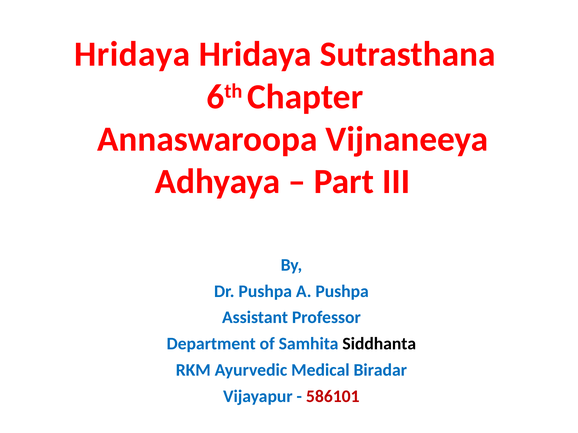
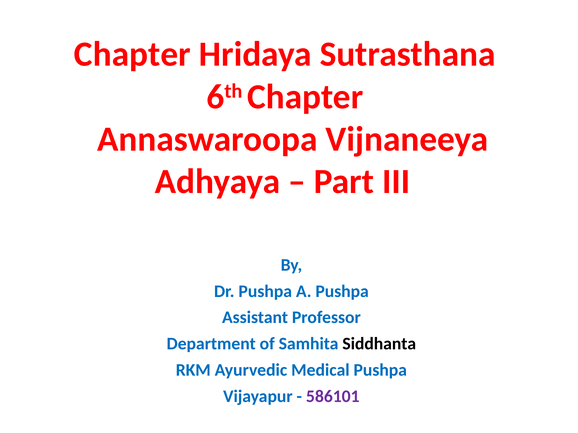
Hridaya: Hridaya -> Chapter (132, 54)
Medical Biradar: Biradar -> Pushpa (380, 371)
586101 colour: red -> purple (333, 397)
